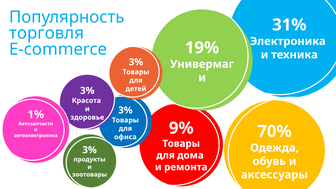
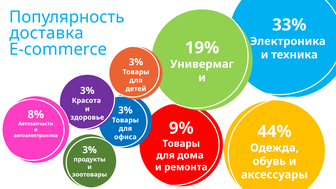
31%: 31% -> 33% (289, 25)
торговля: торговля -> доставка (47, 33)
1%: 1% -> 8% (36, 115)
70%: 70% -> 44% (274, 131)
